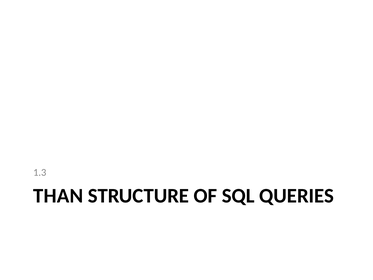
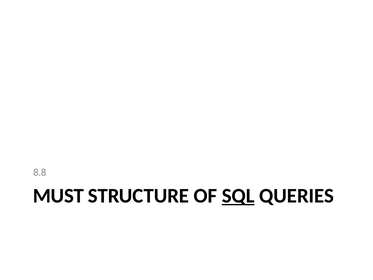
1.3: 1.3 -> 8.8 (40, 172)
THAN: THAN -> MUST (58, 196)
SQL underline: none -> present (238, 196)
